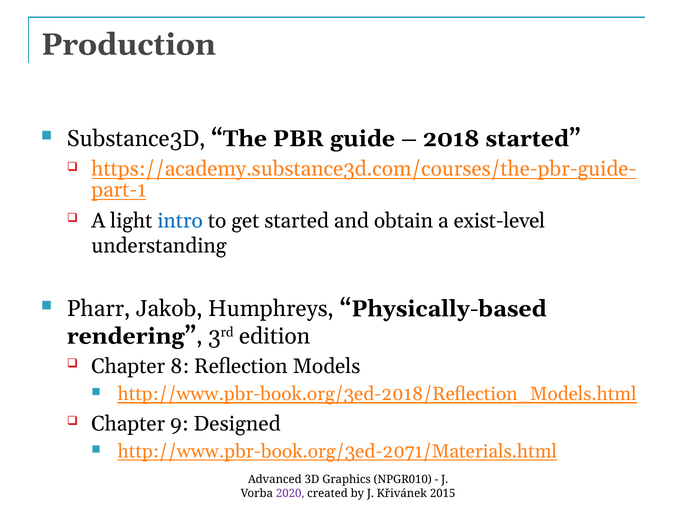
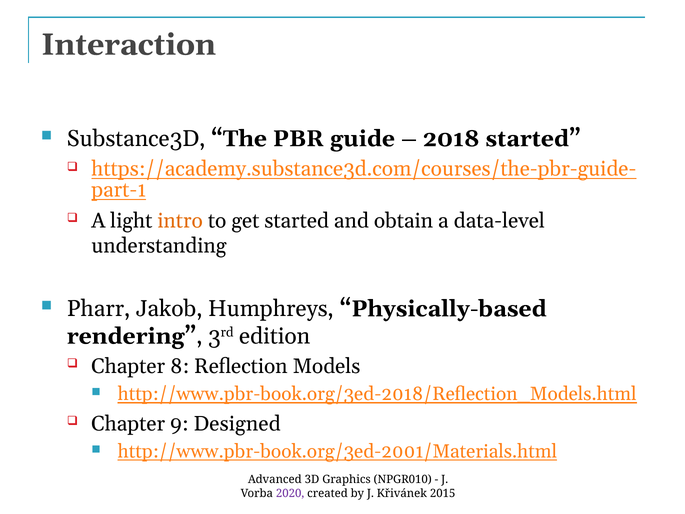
Production: Production -> Interaction (129, 45)
intro colour: blue -> orange (180, 221)
exist-level: exist-level -> data-level (499, 221)
http://www.pbr-book.org/3ed-2071/Materials.html: http://www.pbr-book.org/3ed-2071/Materials.html -> http://www.pbr-book.org/3ed-2001/Materials.html (337, 451)
